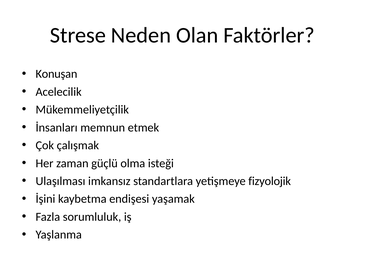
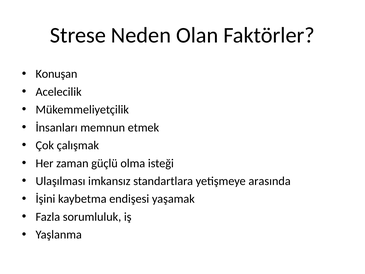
fizyolojik: fizyolojik -> arasında (270, 181)
